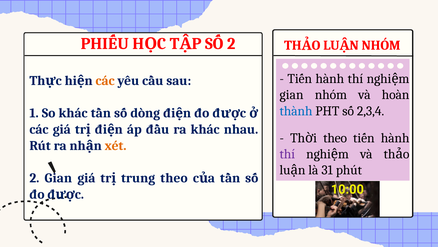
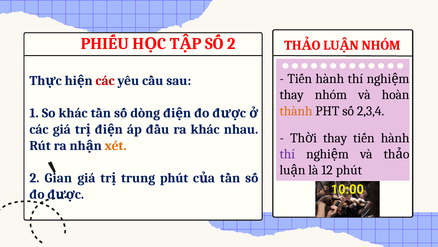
các colour: orange -> red (105, 80)
gian: gian -> thay (292, 95)
thành colour: blue -> orange (296, 111)
theo: theo -> thay (335, 138)
31: 31 -> 12 (327, 170)
trung theo: theo -> phút (174, 178)
